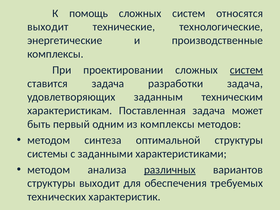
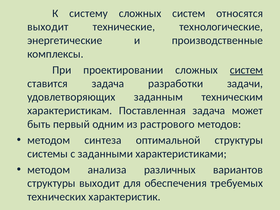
помощь: помощь -> систему (89, 13)
разработки задача: задача -> задачи (245, 84)
из комплексы: комплексы -> растрового (167, 124)
различных underline: present -> none (170, 170)
